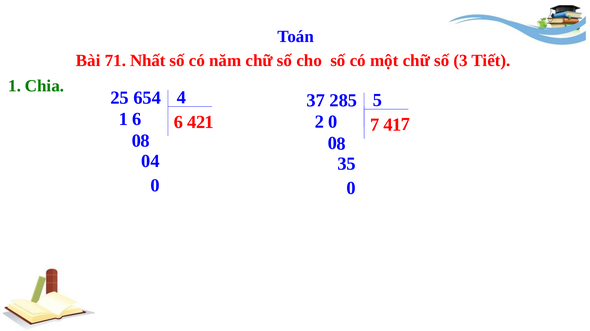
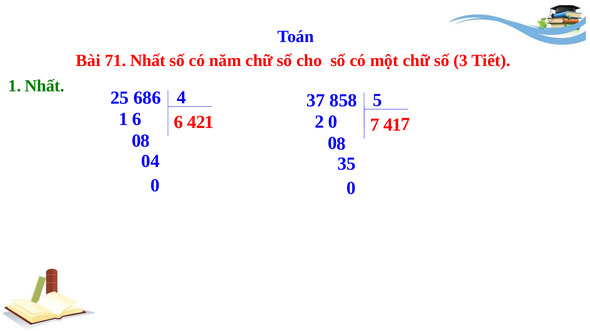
1 Chia: Chia -> Nhất (45, 86)
654: 654 -> 686 (147, 98)
285: 285 -> 858 (343, 100)
